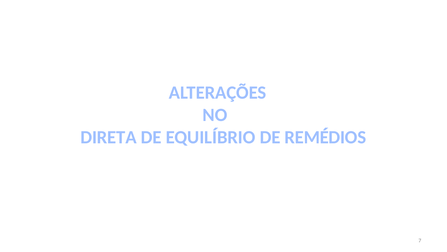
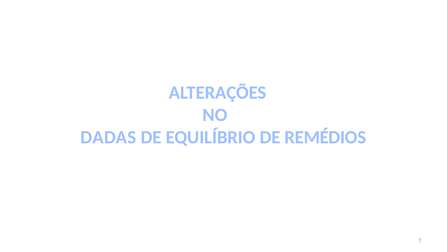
DIRETA: DIRETA -> DADAS (108, 137)
